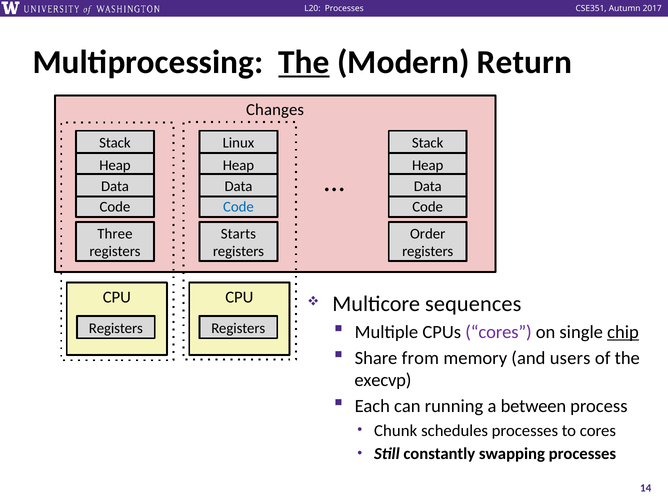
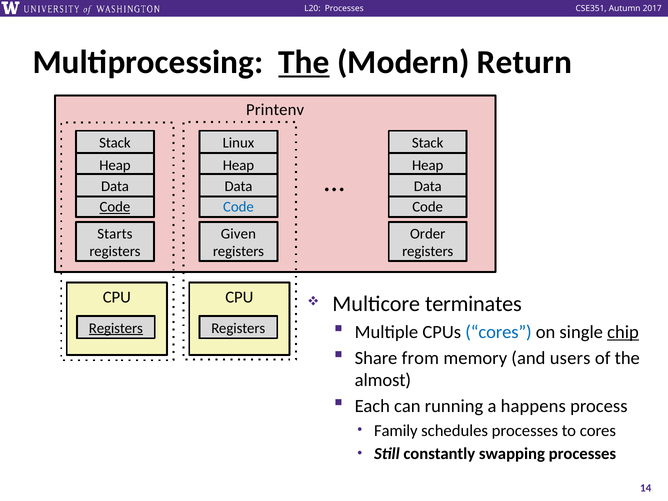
Changes: Changes -> Printenv (275, 110)
Code underline: none -> present (115, 207)
Three: Three -> Starts (115, 234)
Starts: Starts -> Given (238, 234)
sequences: sequences -> terminates (473, 304)
cores colour: purple -> blue (498, 332)
Registers underline: none -> present (116, 328)
execvp: execvp -> almost (383, 380)
between: between -> happens (533, 406)
Chunk: Chunk -> Family (396, 431)
